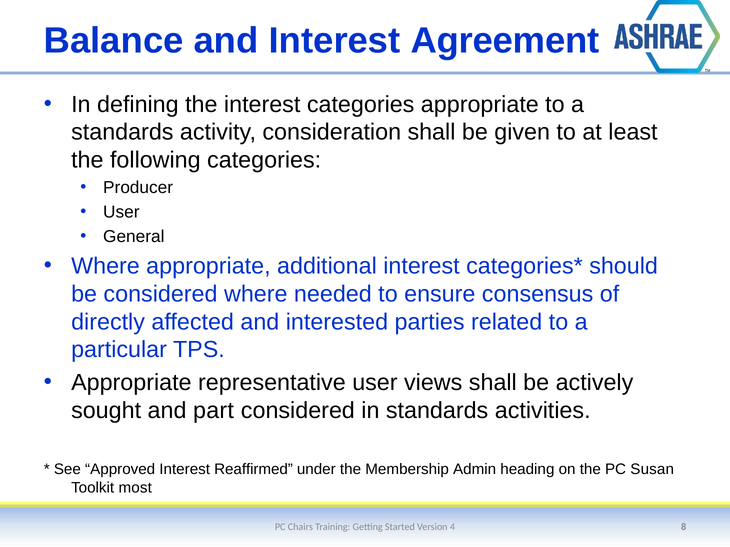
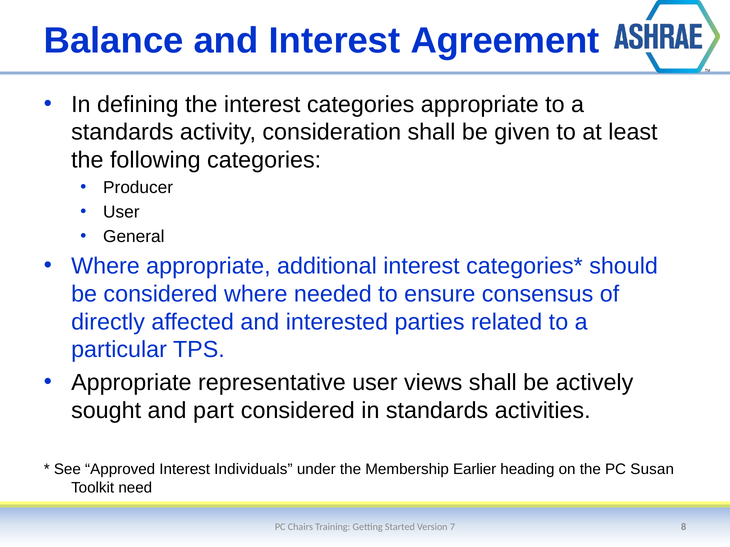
Reaffirmed: Reaffirmed -> Individuals (253, 470)
Admin: Admin -> Earlier (475, 470)
most: most -> need (135, 488)
4: 4 -> 7 (452, 528)
